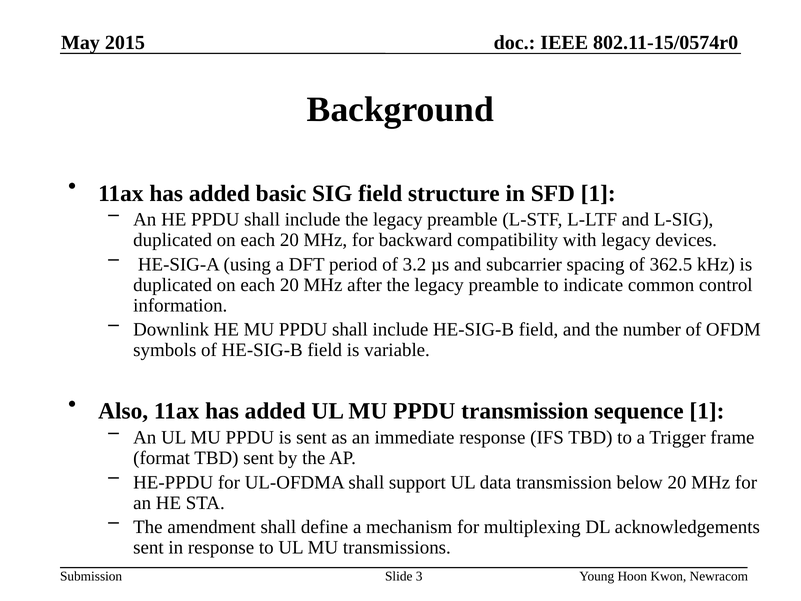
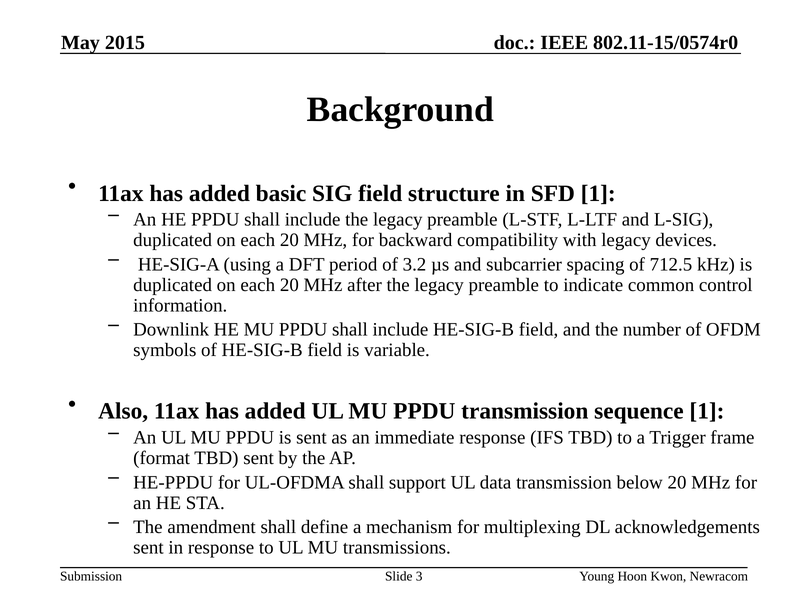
362.5: 362.5 -> 712.5 (671, 264)
